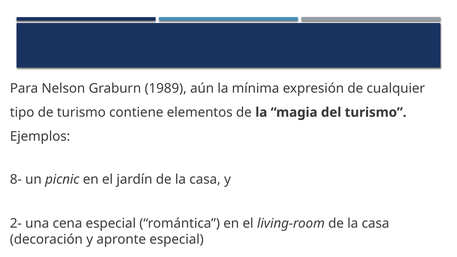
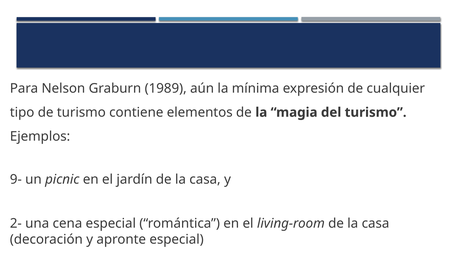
8-: 8- -> 9- (16, 179)
